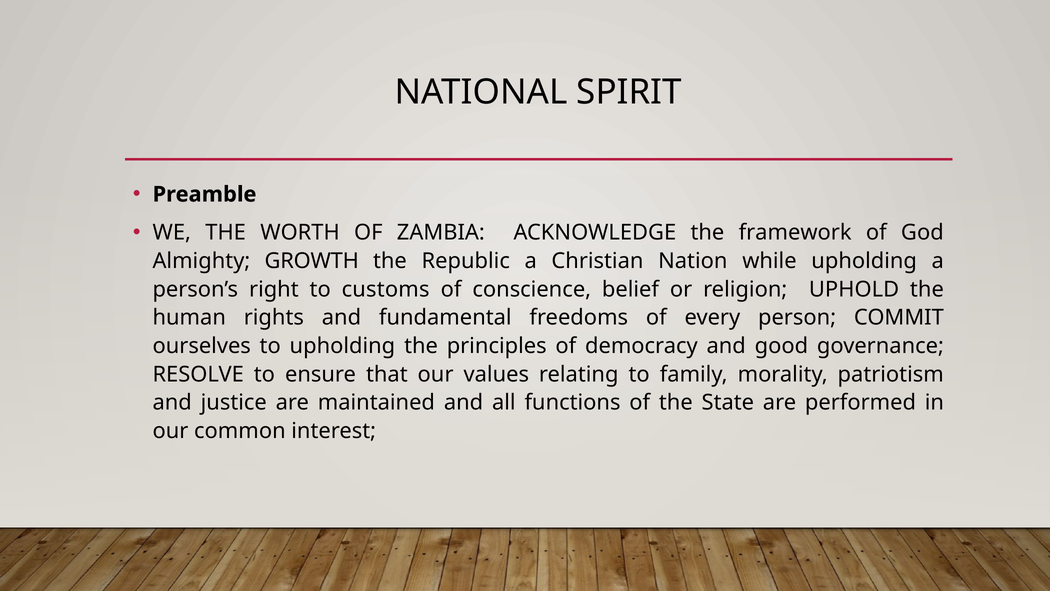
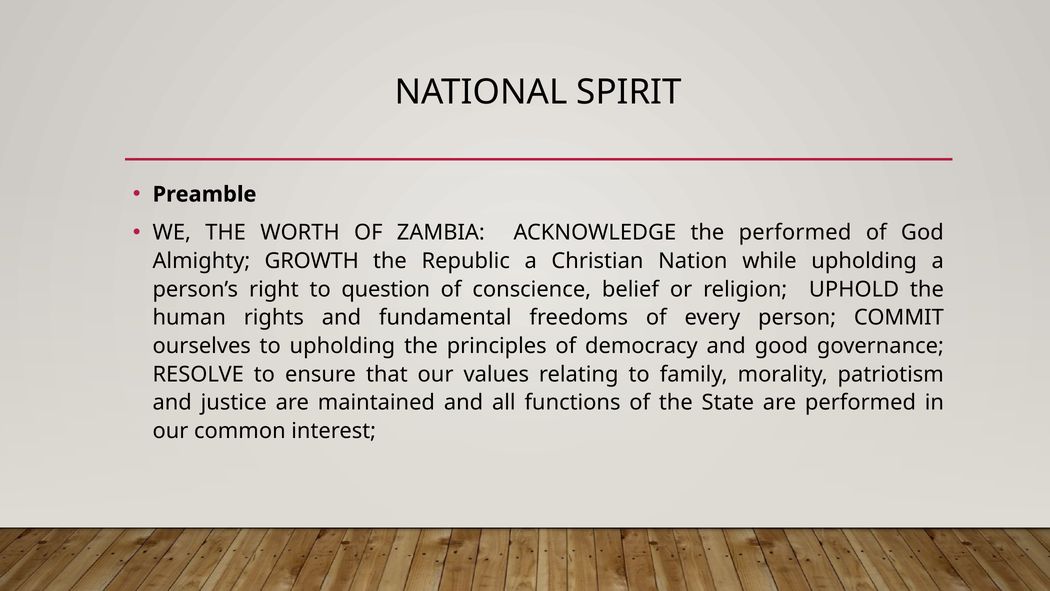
the framework: framework -> performed (795, 232)
customs: customs -> question (386, 289)
